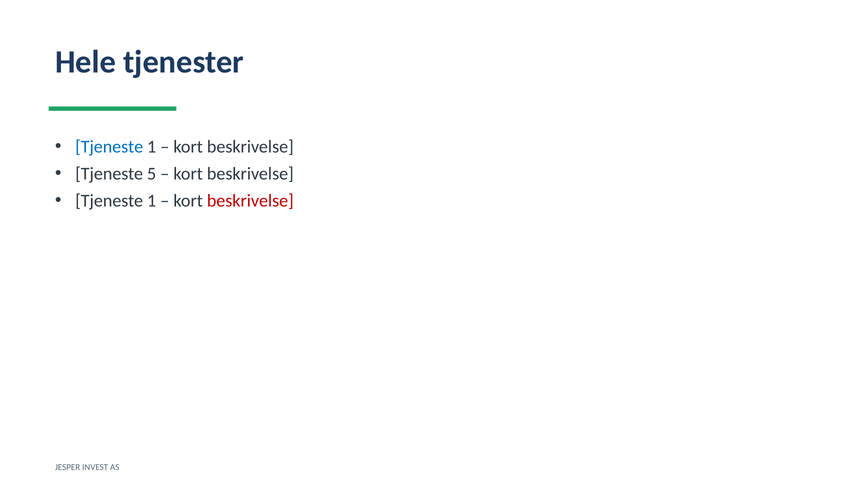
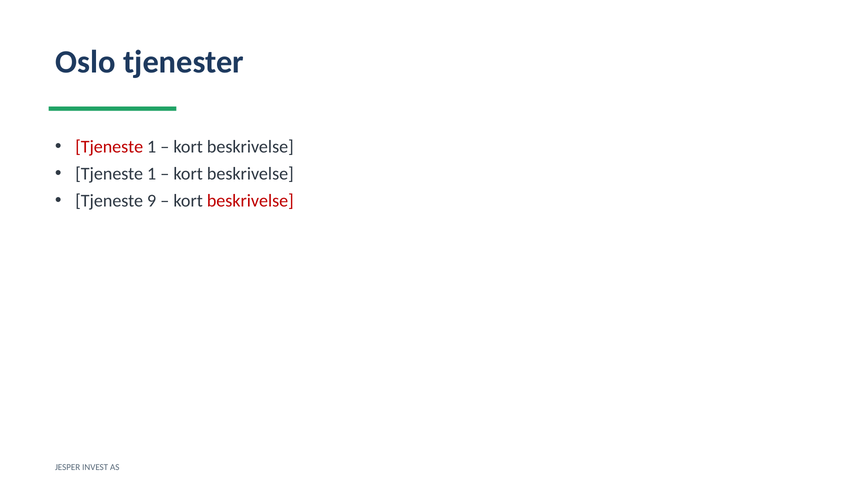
Hele: Hele -> Oslo (85, 62)
Tjeneste colour: blue -> red (109, 147)
5: 5 -> 1 (152, 174)
1: 1 -> 9 (152, 201)
